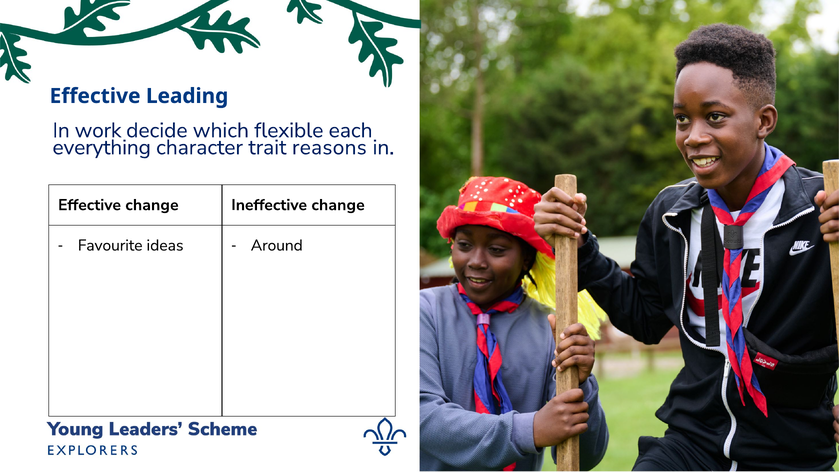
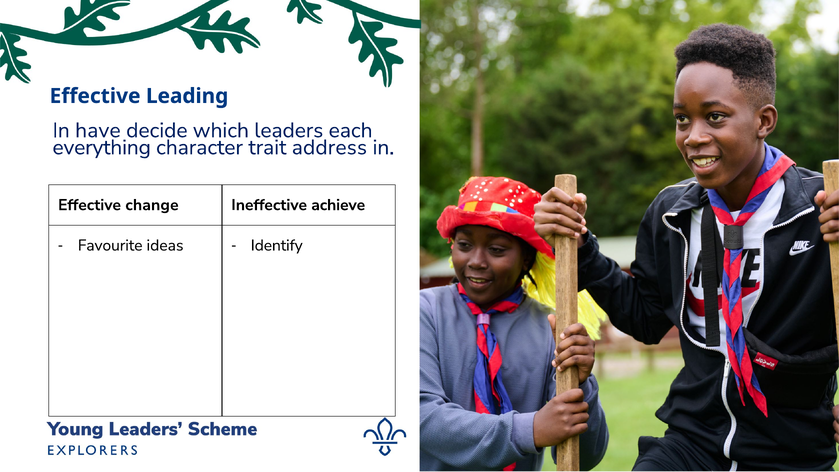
work: work -> have (98, 130)
flexible: flexible -> leaders (289, 130)
reasons: reasons -> address (329, 147)
Ineffective change: change -> achieve (338, 205)
Around: Around -> Identify (277, 245)
